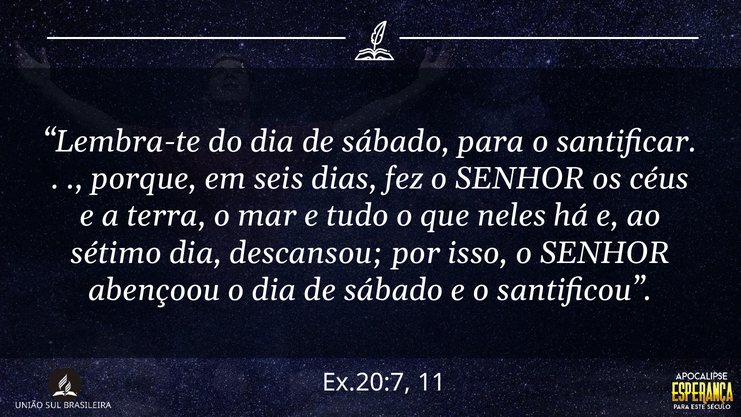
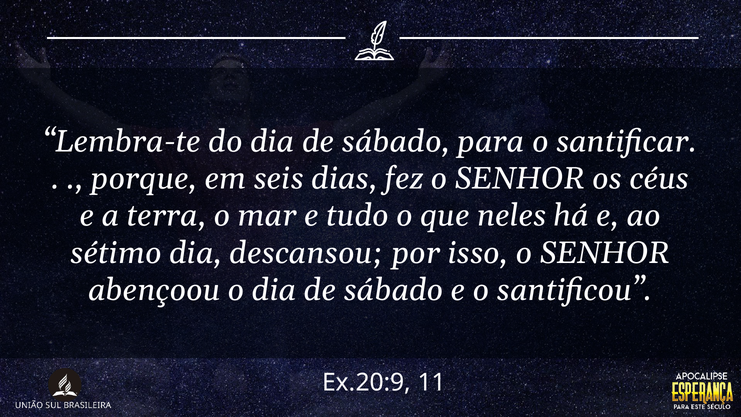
Ex.20:7: Ex.20:7 -> Ex.20:9 (367, 383)
